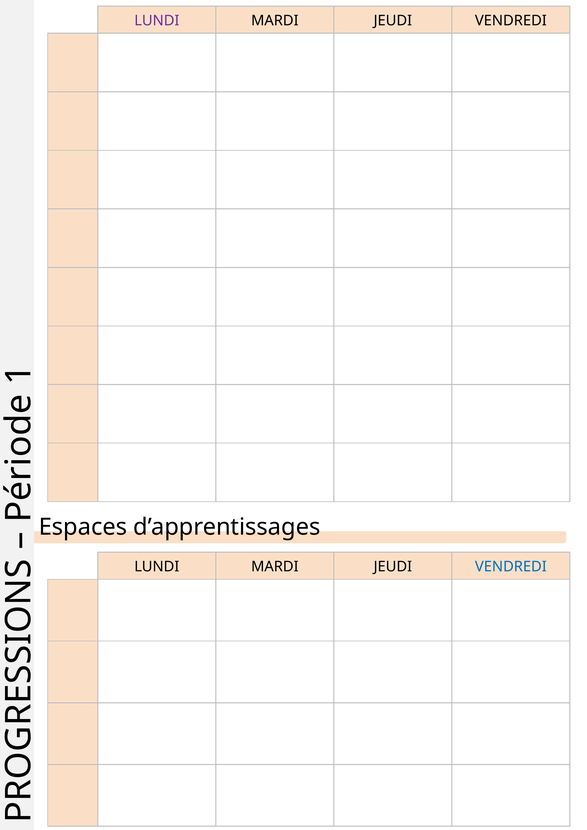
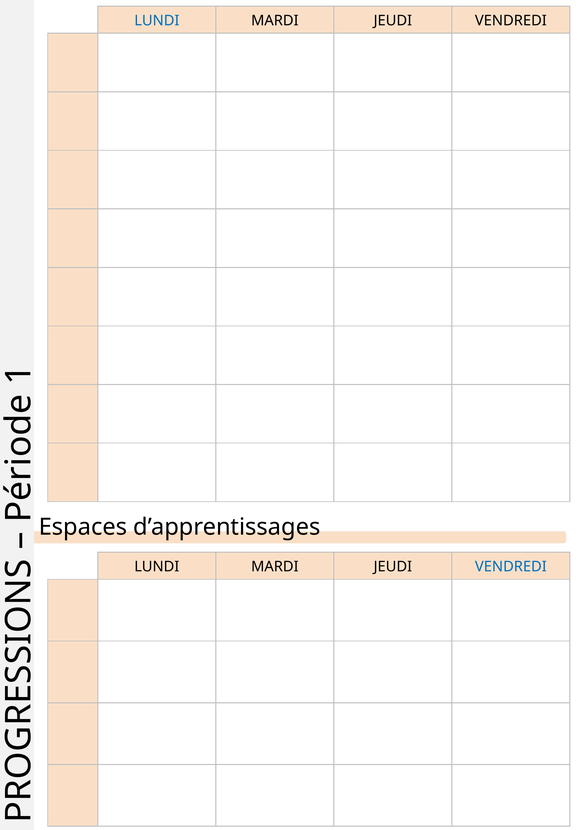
LUNDI colour: purple -> blue (157, 21)
